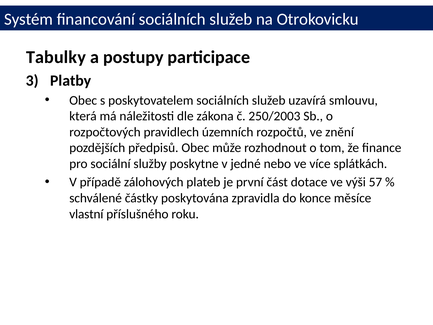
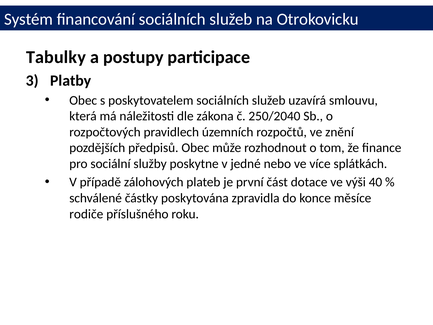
250/2003: 250/2003 -> 250/2040 (274, 116)
57: 57 -> 40 (375, 182)
vlastní: vlastní -> rodiče (86, 214)
